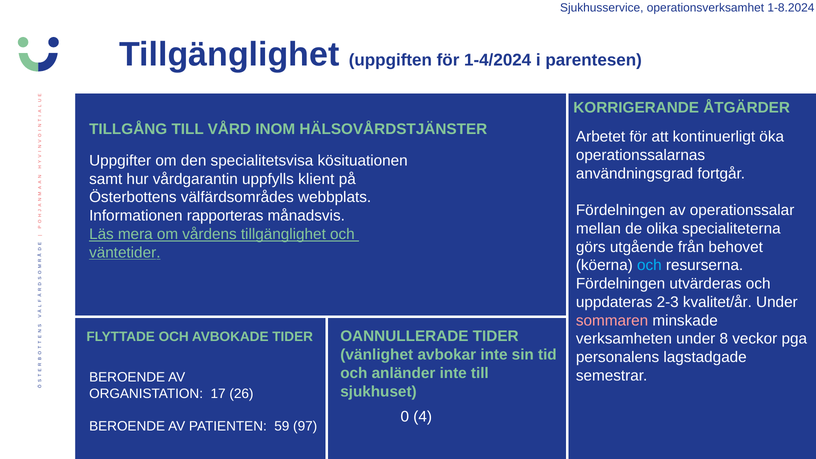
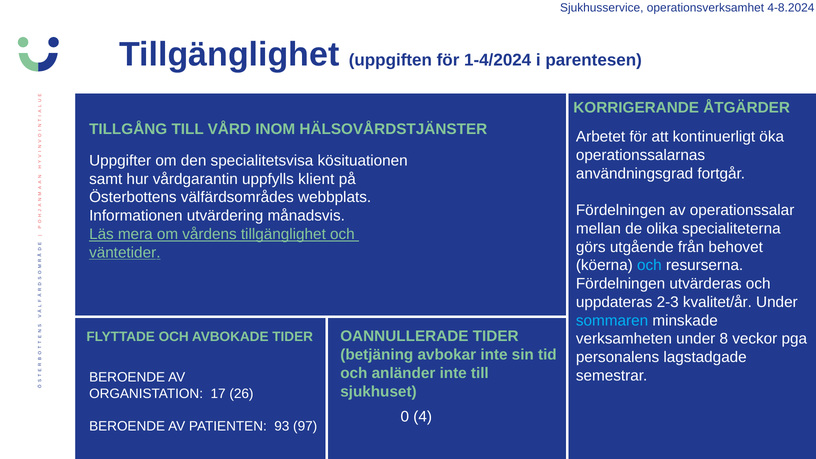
1-8.2024: 1-8.2024 -> 4-8.2024 (791, 8)
rapporteras: rapporteras -> utvärdering (225, 216)
sommaren colour: pink -> light blue (612, 320)
vänlighet: vänlighet -> betjäning (377, 355)
59: 59 -> 93 (282, 426)
